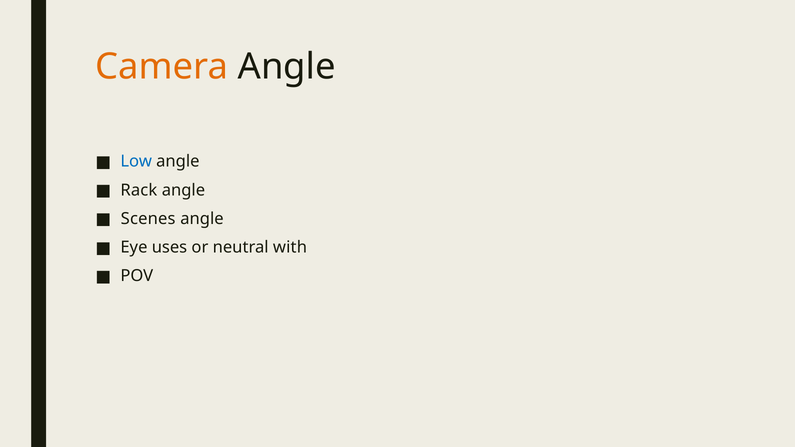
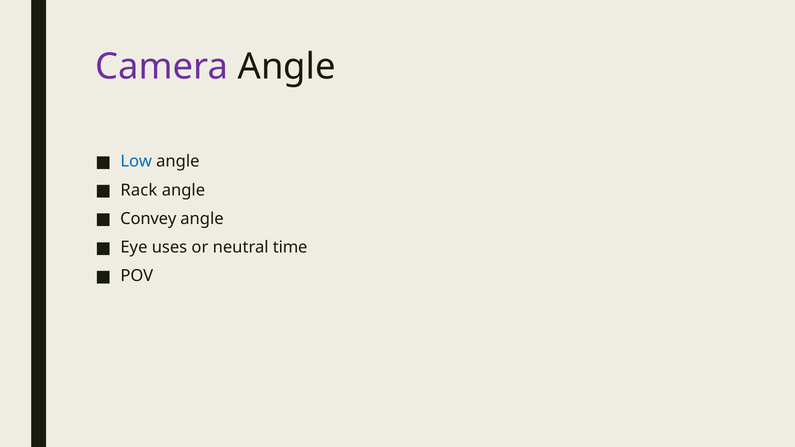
Camera colour: orange -> purple (162, 67)
Scenes: Scenes -> Convey (148, 219)
with: with -> time (290, 247)
